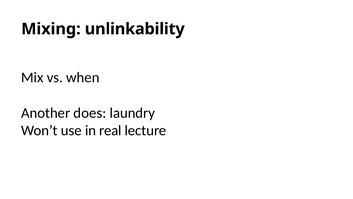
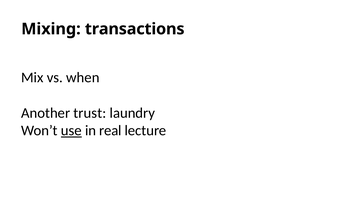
unlinkability: unlinkability -> transactions (135, 29)
does: does -> trust (90, 113)
use underline: none -> present (71, 130)
